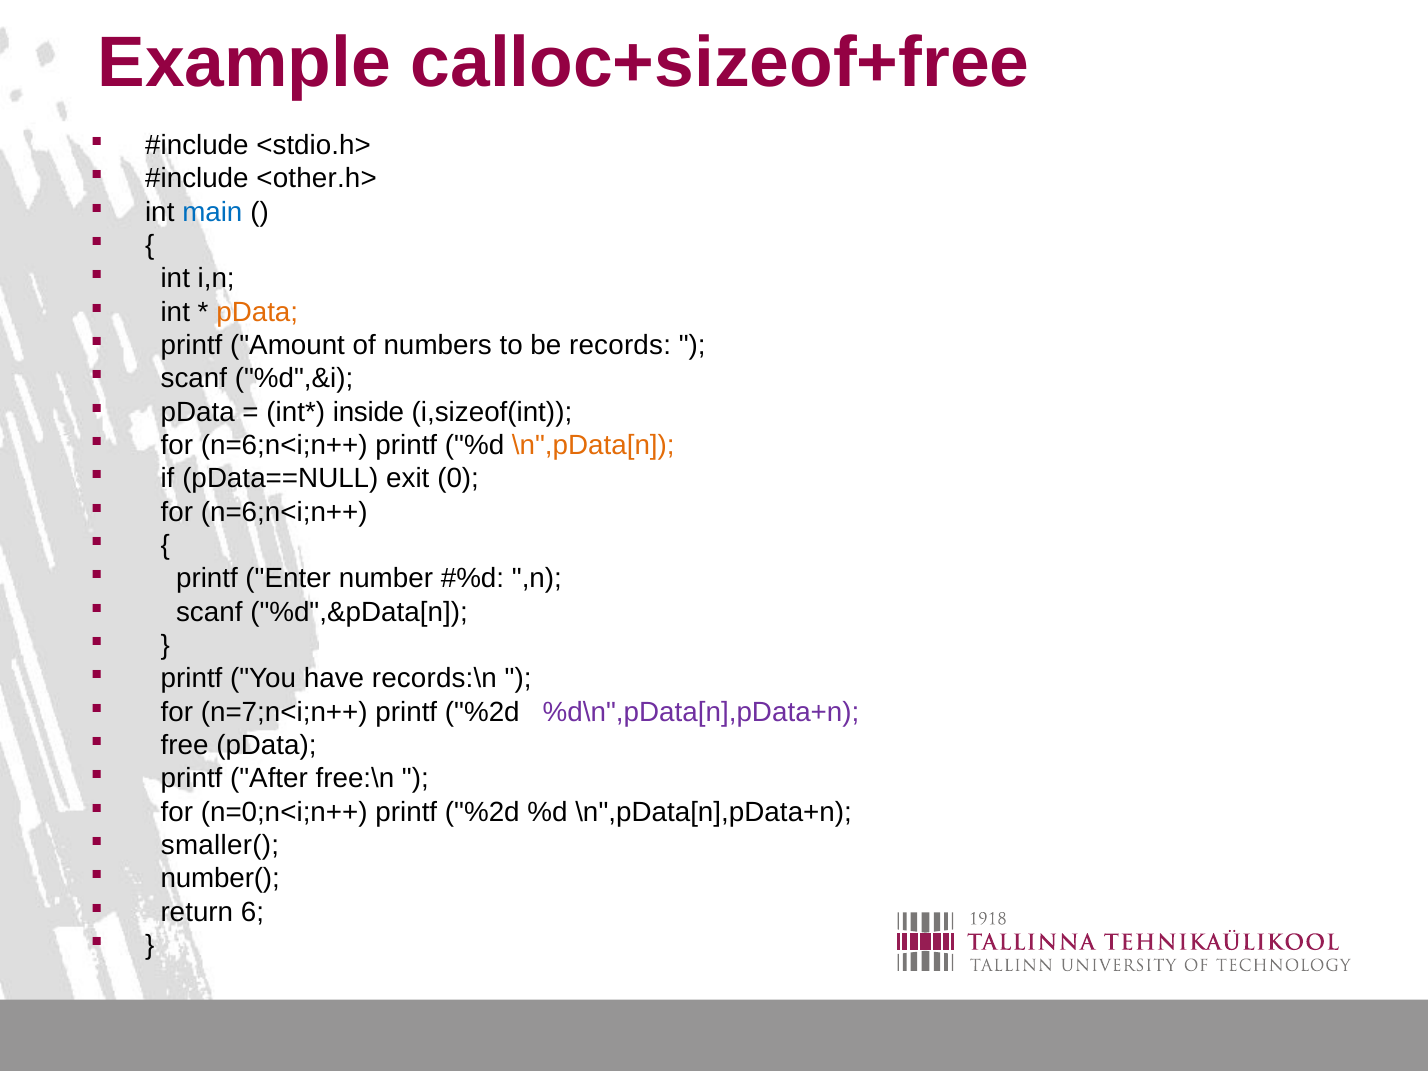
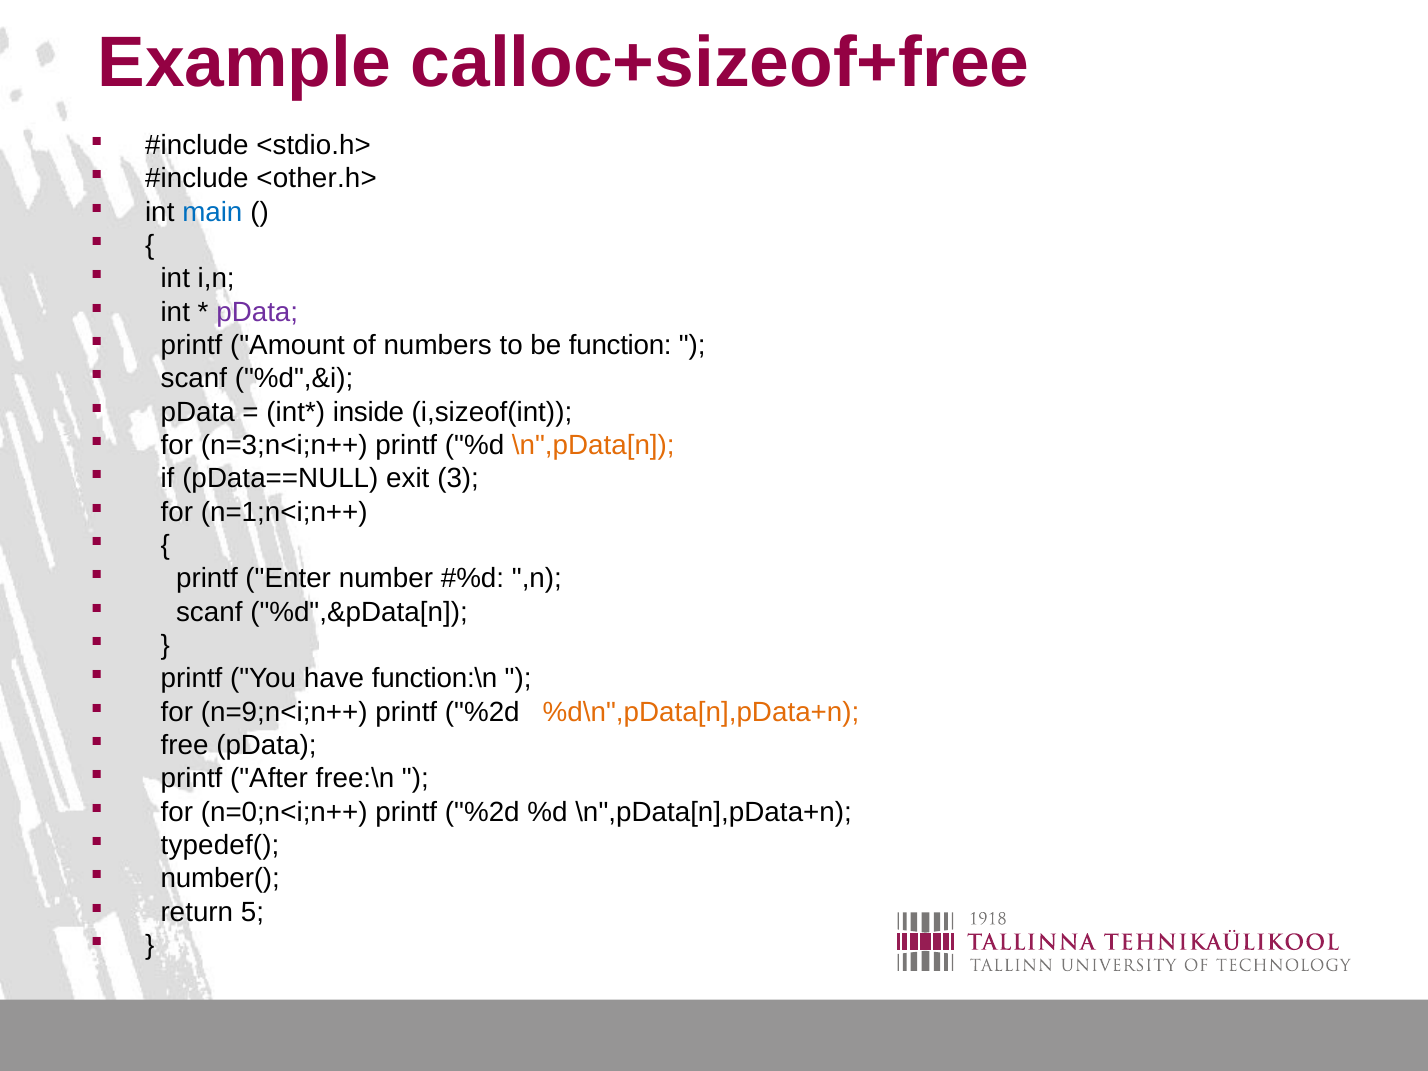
pData colour: orange -> purple (257, 312)
records: records -> function (620, 345)
n=6;n<i;n++: n=6;n<i;n++ -> n=3;n<i;n++ (284, 445)
0: 0 -> 3 (458, 479)
n=6;n<i;n++: n=6;n<i;n++ -> n=1;n<i;n++ (284, 512)
records:\n: records:\n -> function:\n (435, 679)
n=7;n<i;n++: n=7;n<i;n++ -> n=9;n<i;n++ (284, 712)
%d\n",pData[n],pData+n colour: purple -> orange (701, 712)
smaller(: smaller( -> typedef( (220, 845)
6: 6 -> 5 (253, 912)
